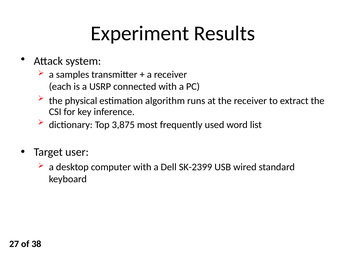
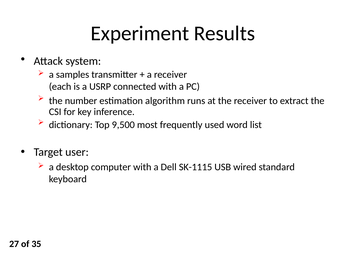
physical: physical -> number (81, 101)
3,875: 3,875 -> 9,500 (123, 125)
SK-2399: SK-2399 -> SK-1115 (196, 167)
38: 38 -> 35 (36, 244)
